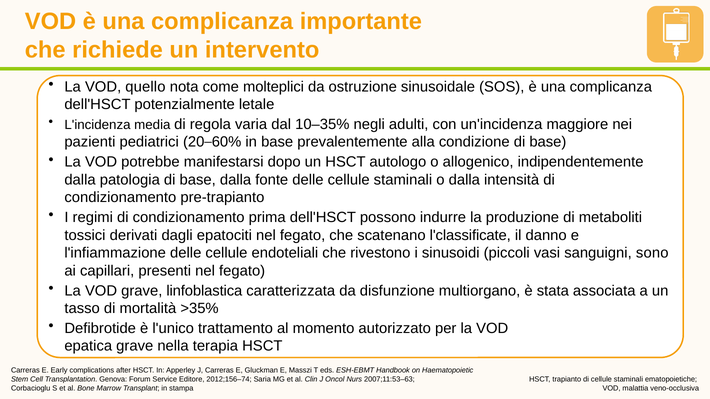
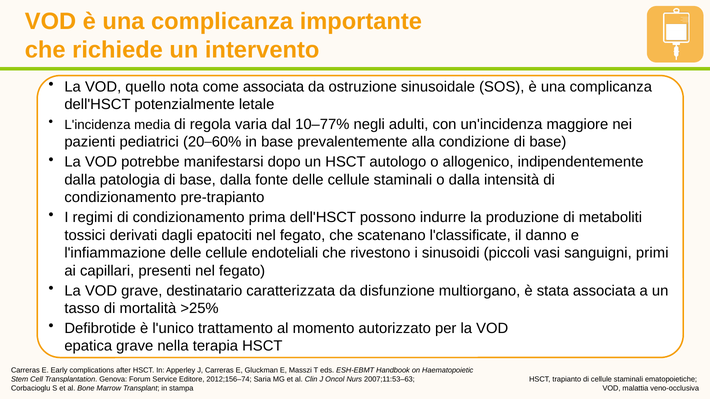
come molteplici: molteplici -> associata (274, 87)
10–35%: 10–35% -> 10–77% (322, 124)
sono: sono -> primi (652, 253)
linfoblastica: linfoblastica -> destinatario (204, 291)
>35%: >35% -> >25% (200, 309)
